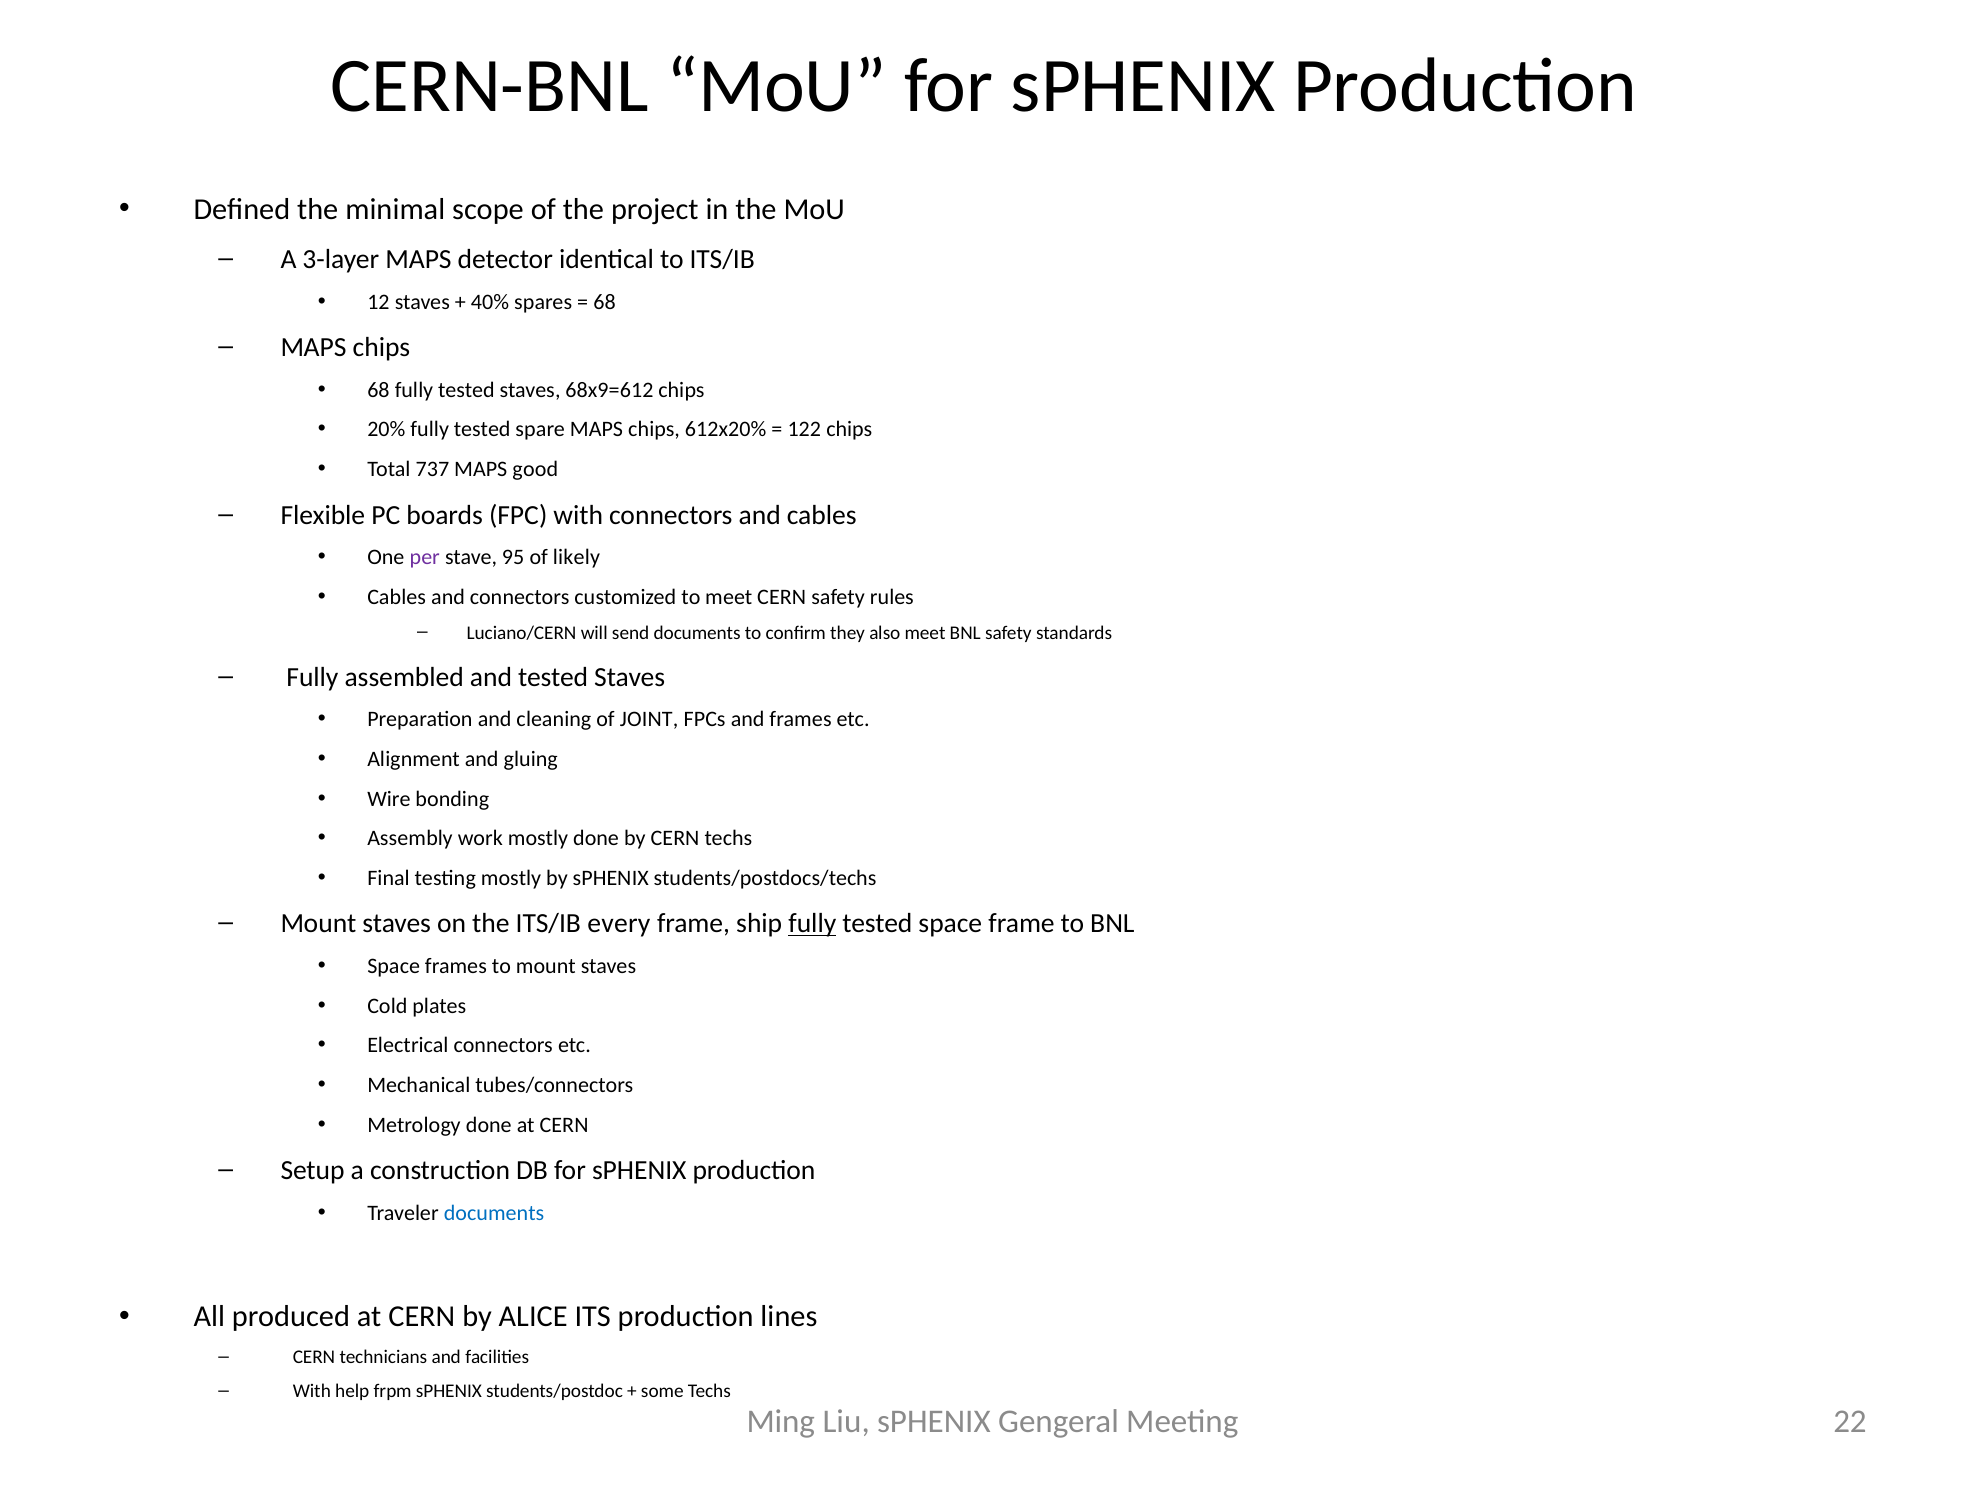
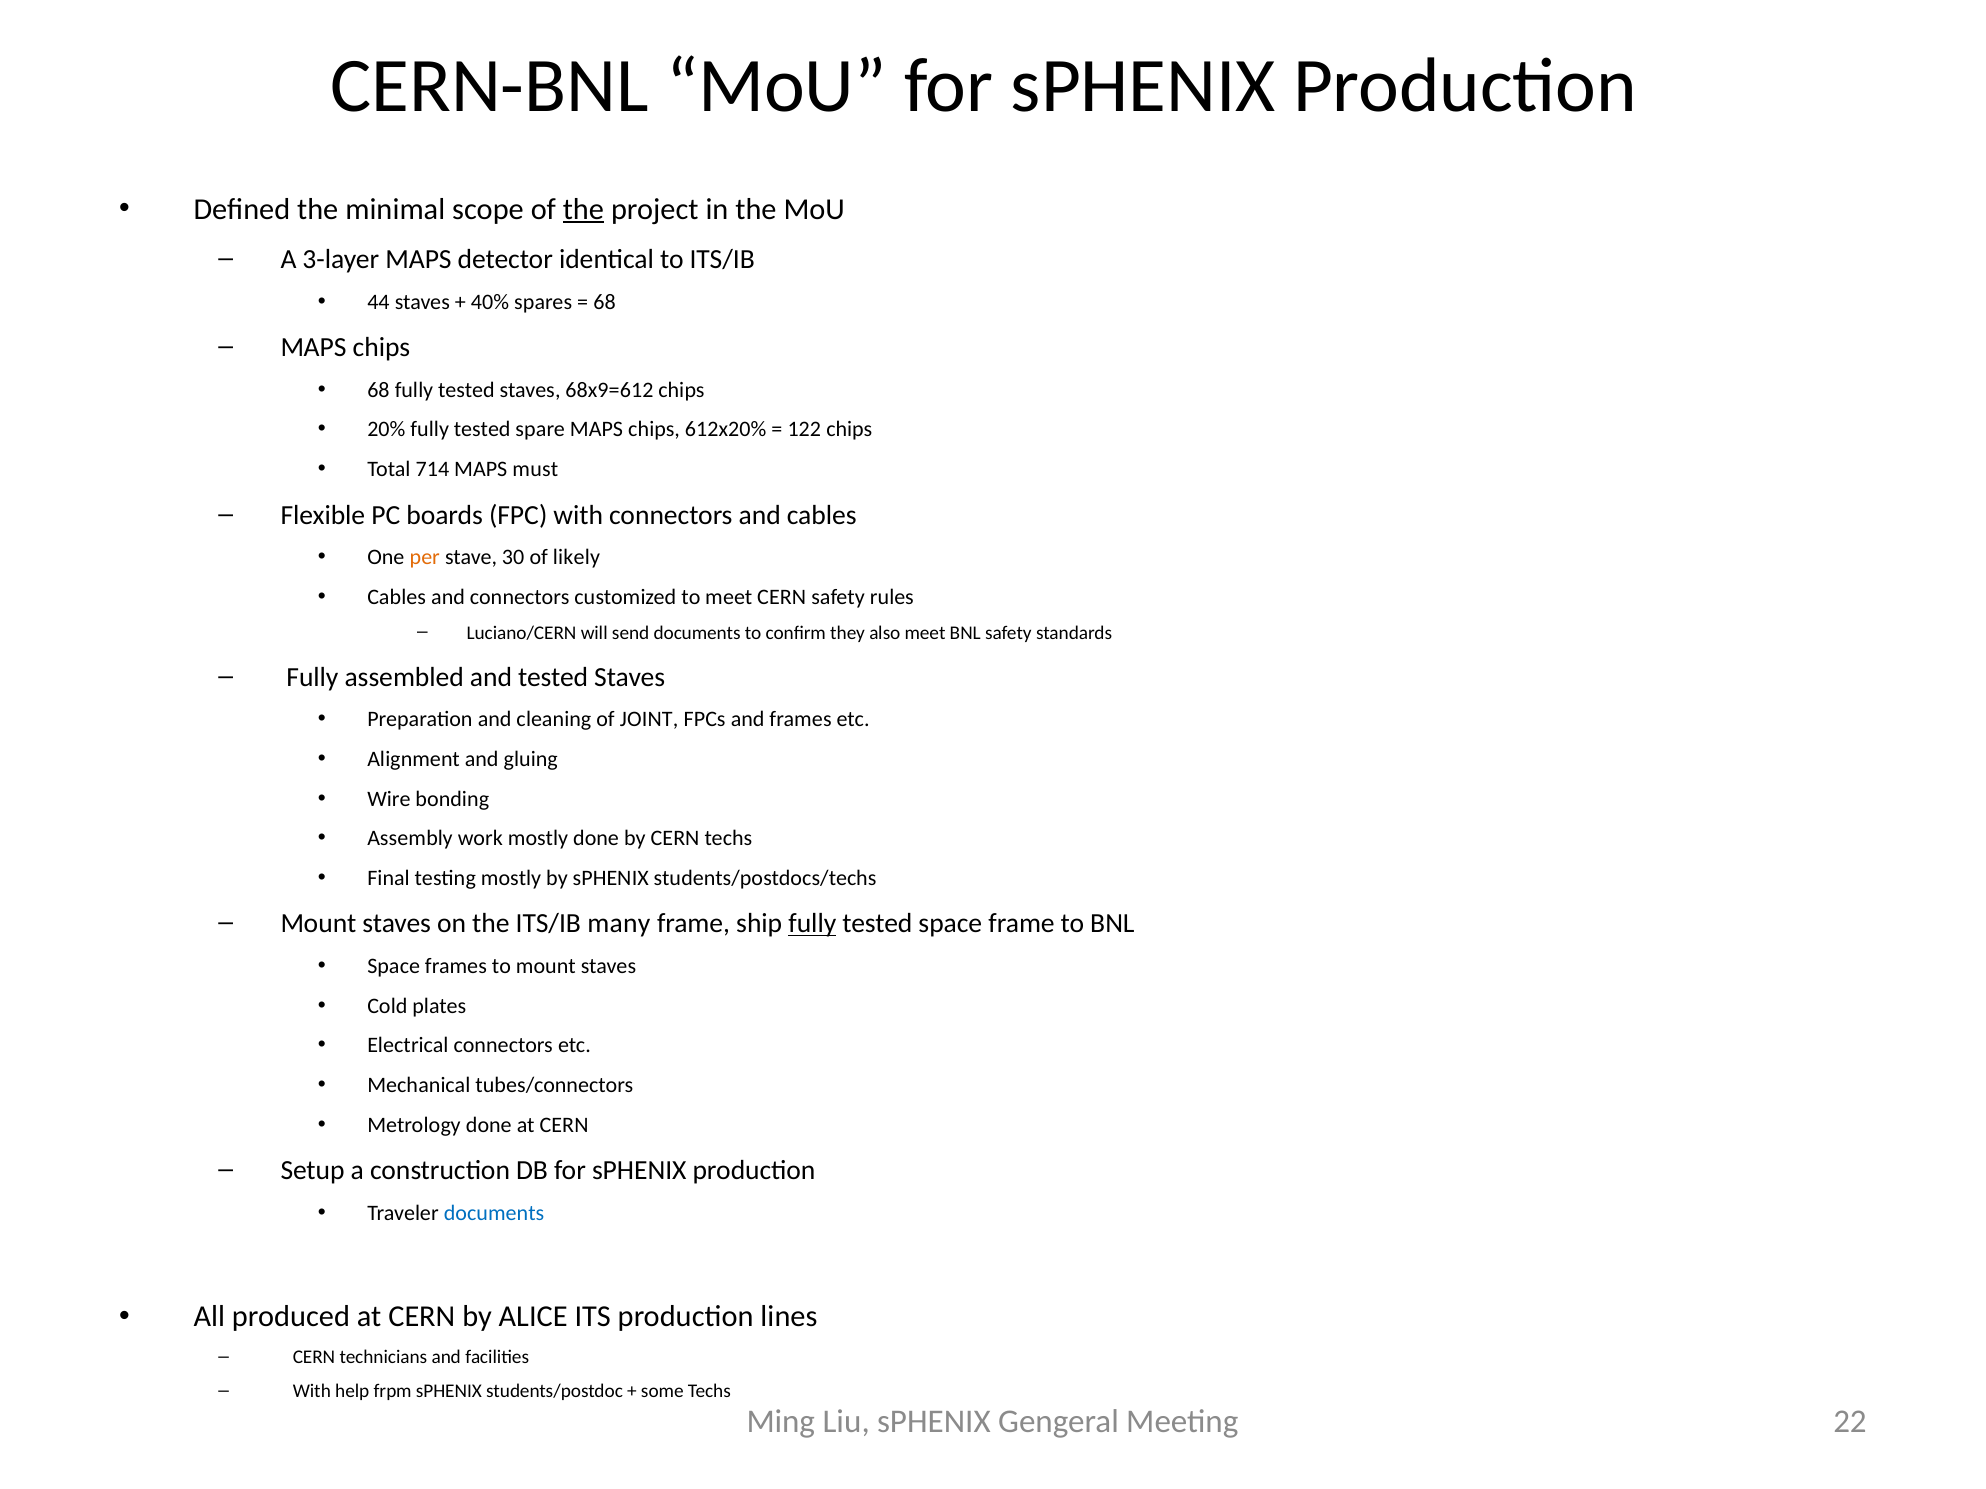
the underline: none -> present (583, 209)
12: 12 -> 44 (379, 302)
737: 737 -> 714 (432, 469)
good: good -> must (535, 469)
per colour: purple -> orange (425, 558)
95: 95 -> 30 (513, 558)
every: every -> many (619, 924)
